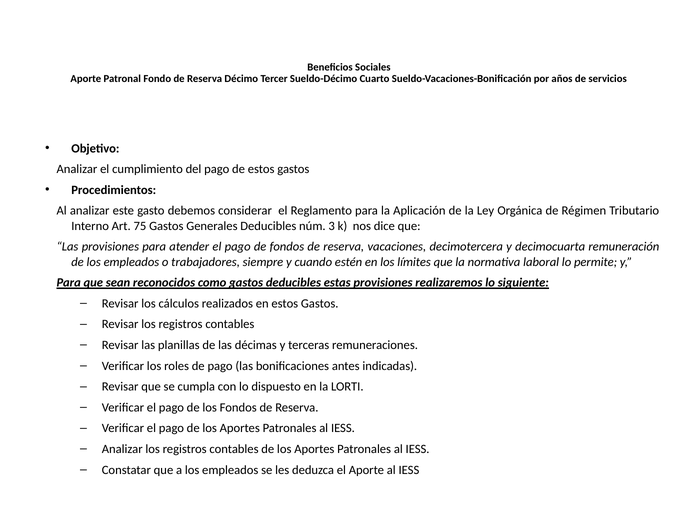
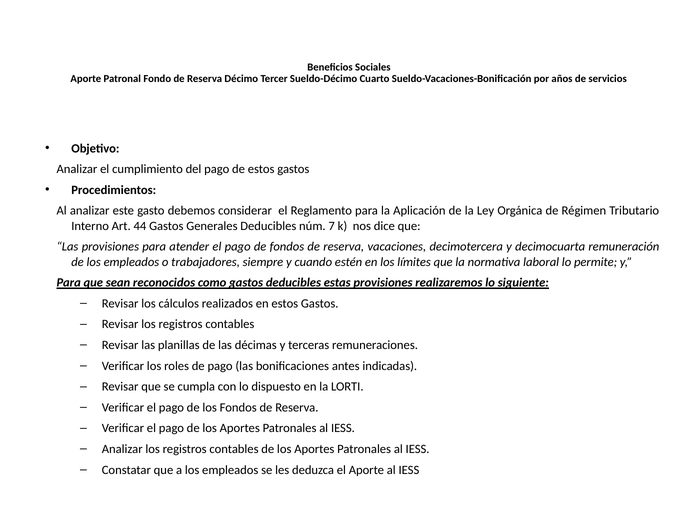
75: 75 -> 44 (140, 226)
3: 3 -> 7 (332, 226)
